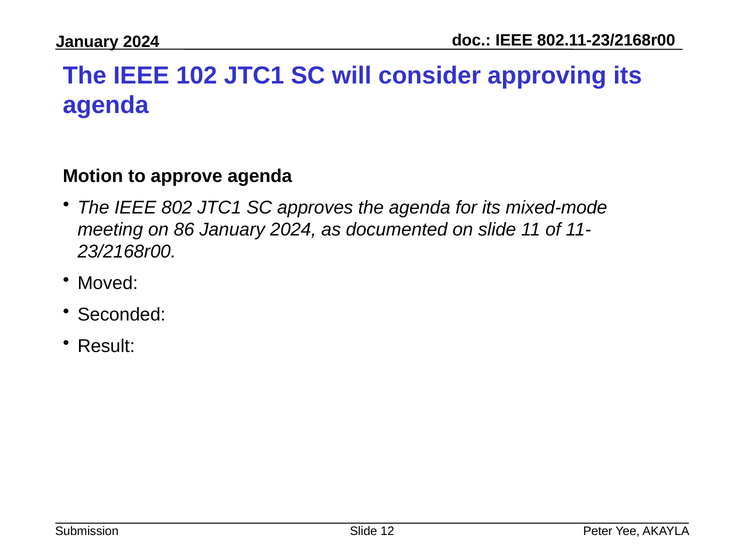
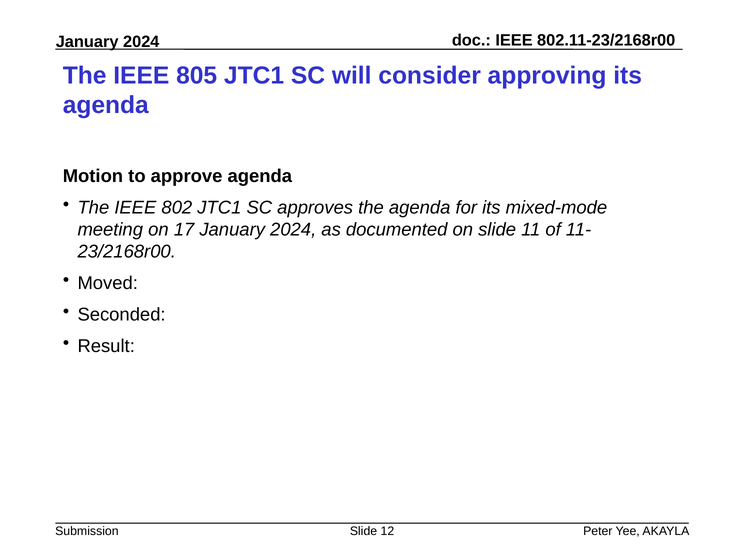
102: 102 -> 805 (197, 76)
86: 86 -> 17 (184, 229)
